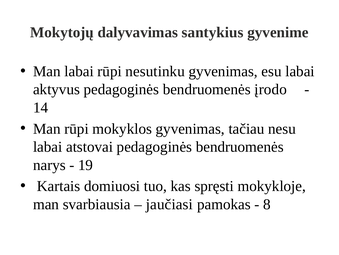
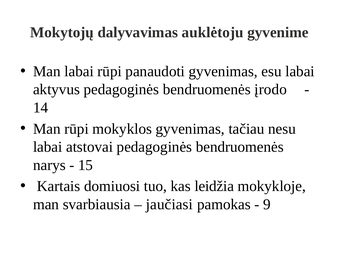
santykius: santykius -> auklėtoju (213, 32)
nesutinku: nesutinku -> panaudoti (155, 71)
19: 19 -> 15 (86, 165)
spręsti: spręsti -> leidžia (214, 186)
8: 8 -> 9 (267, 204)
